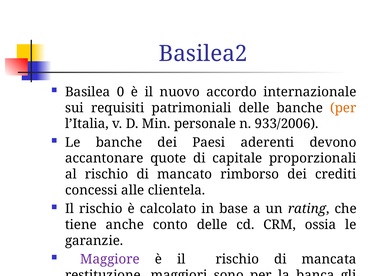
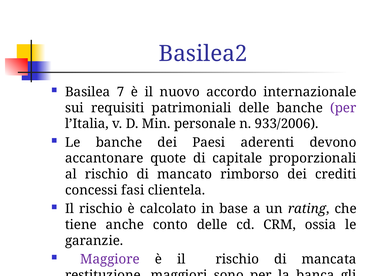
0: 0 -> 7 (121, 92)
per colour: orange -> purple (343, 108)
alle: alle -> fasi (133, 190)
